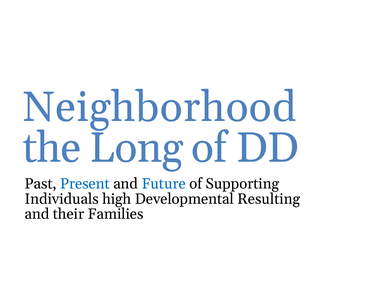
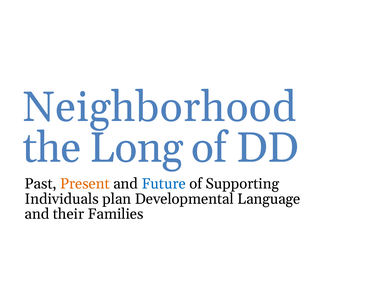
Present colour: blue -> orange (85, 184)
high: high -> plan (117, 199)
Resulting: Resulting -> Language (269, 199)
